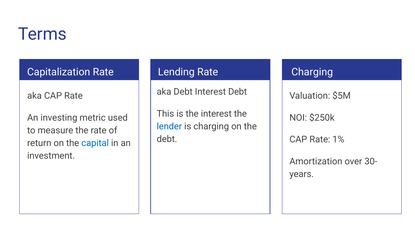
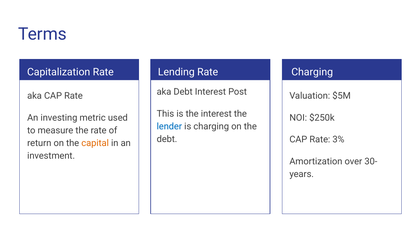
Interest Debt: Debt -> Post (238, 92)
1%: 1% -> 3% (338, 140)
capital colour: blue -> orange (95, 143)
